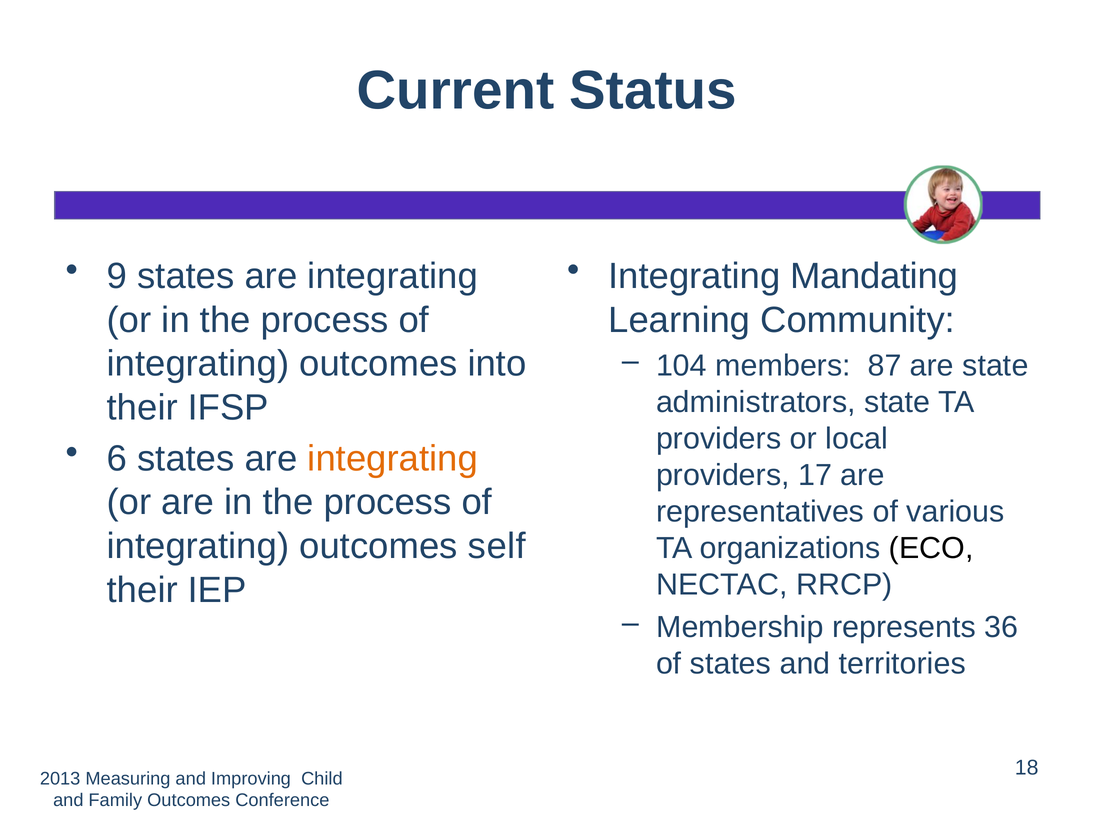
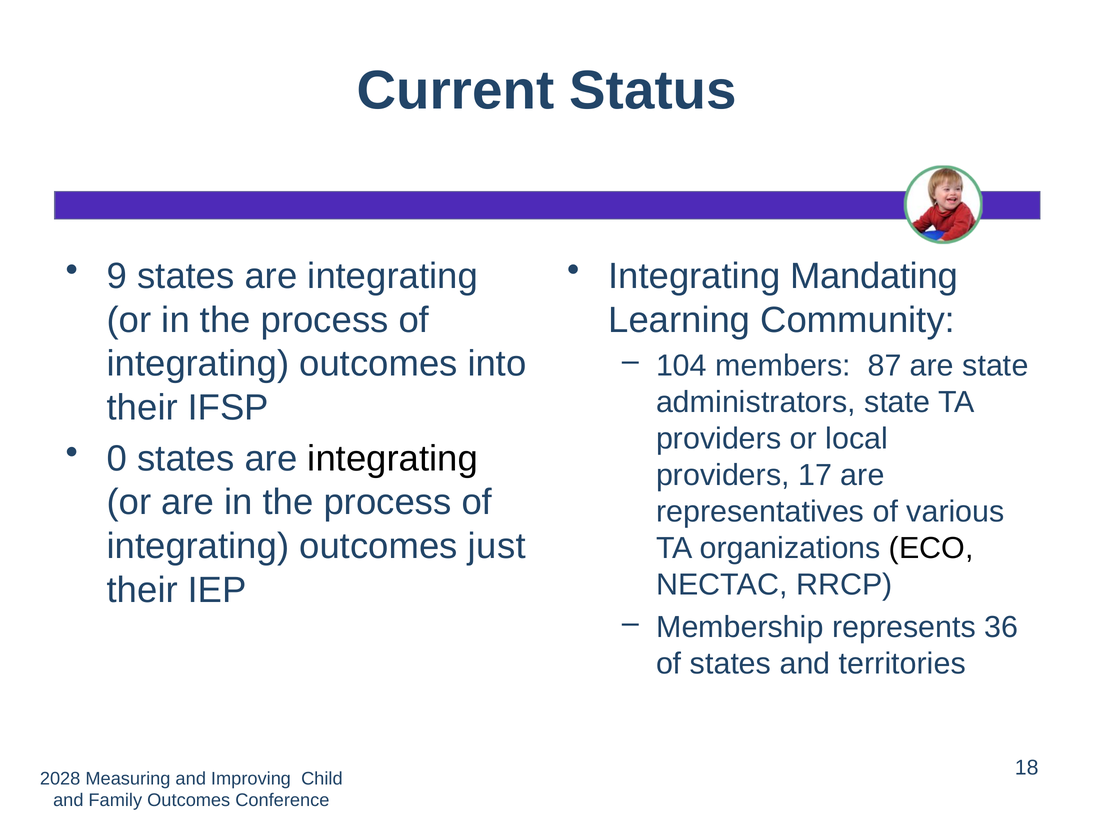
6: 6 -> 0 (117, 459)
integrating colour: orange -> black (393, 459)
self: self -> just (497, 546)
2013: 2013 -> 2028 (60, 779)
